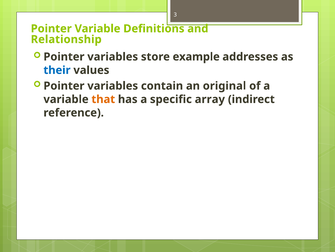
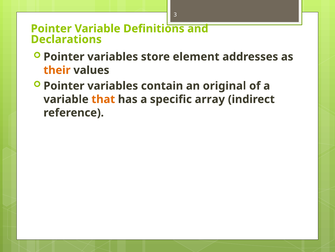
Relationship: Relationship -> Declarations (66, 39)
example: example -> element (196, 57)
their colour: blue -> orange (57, 70)
